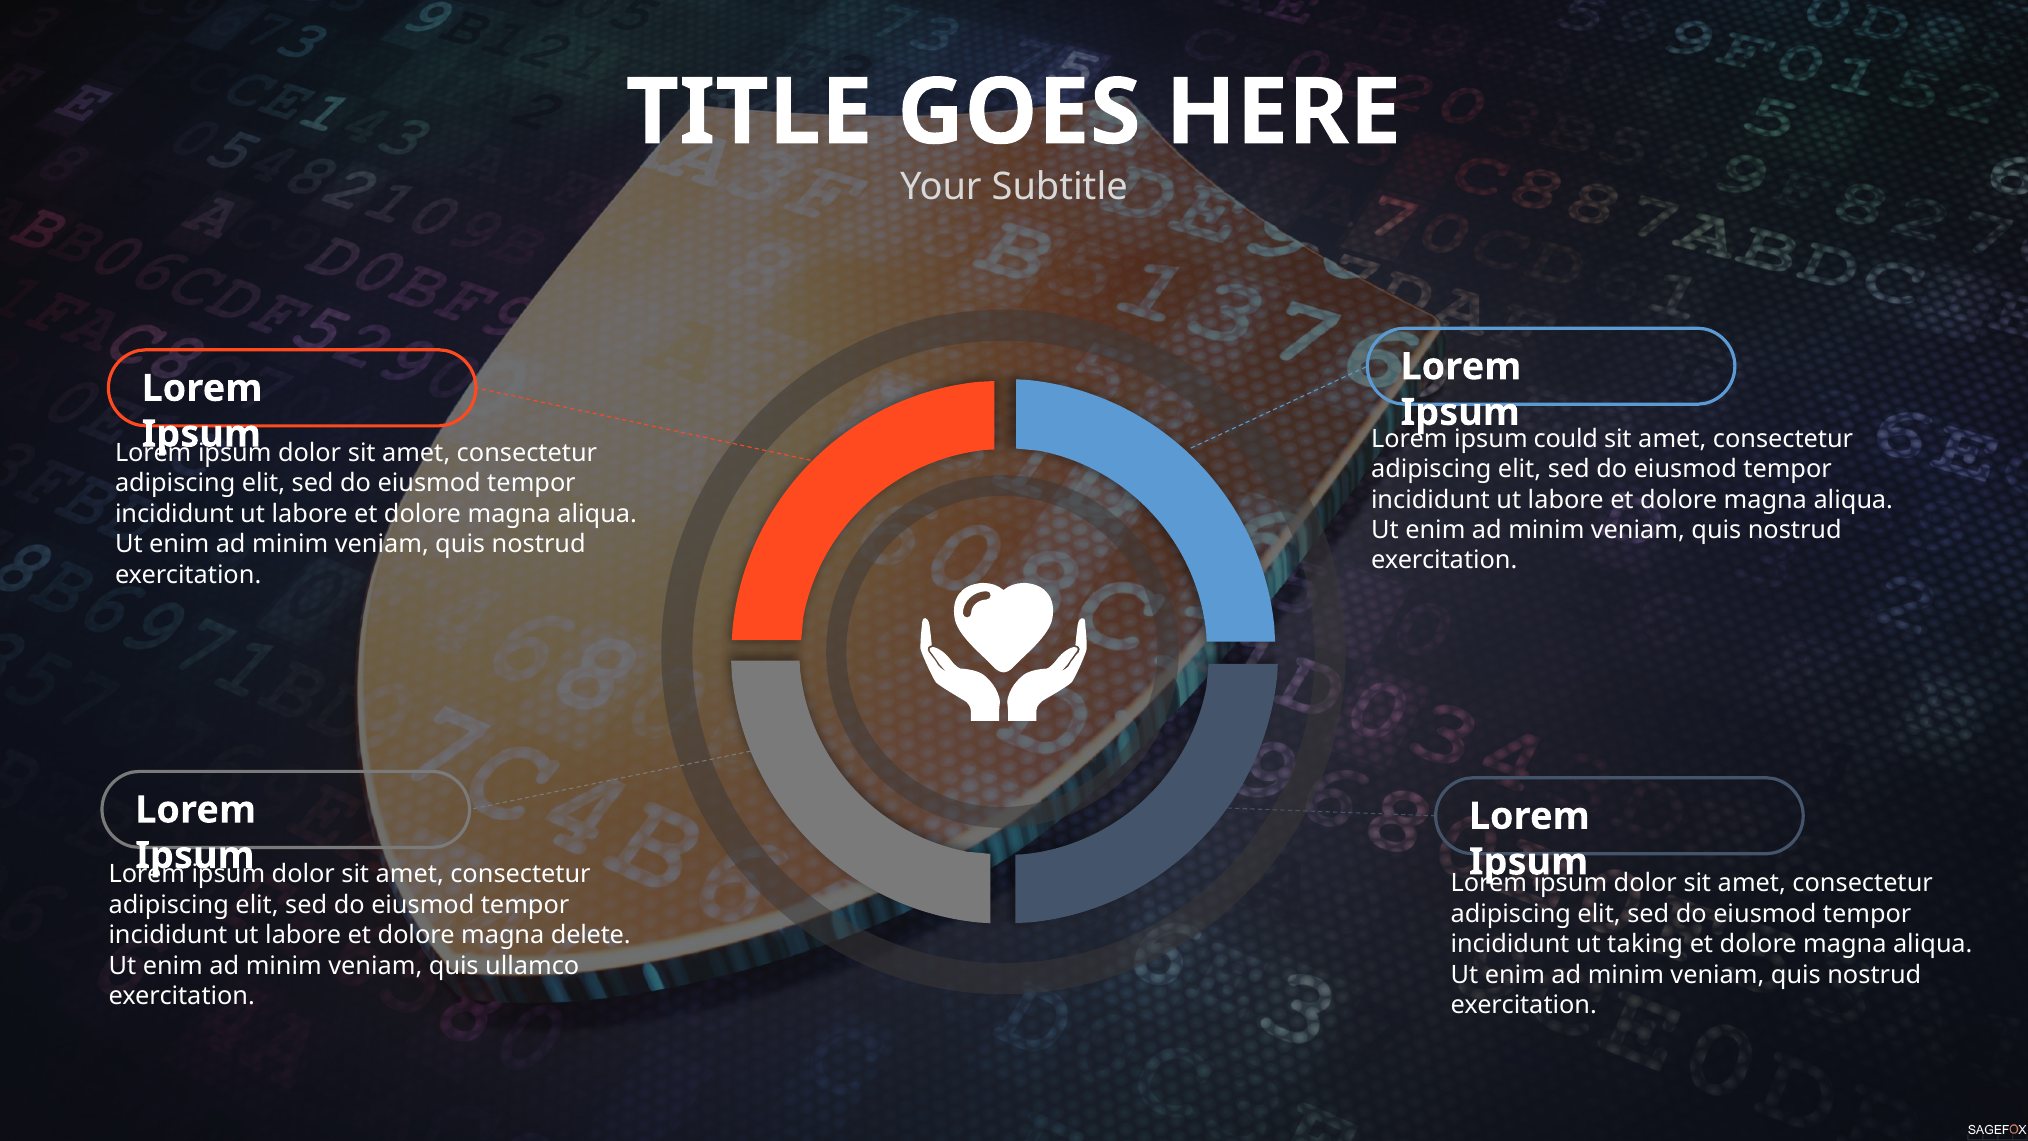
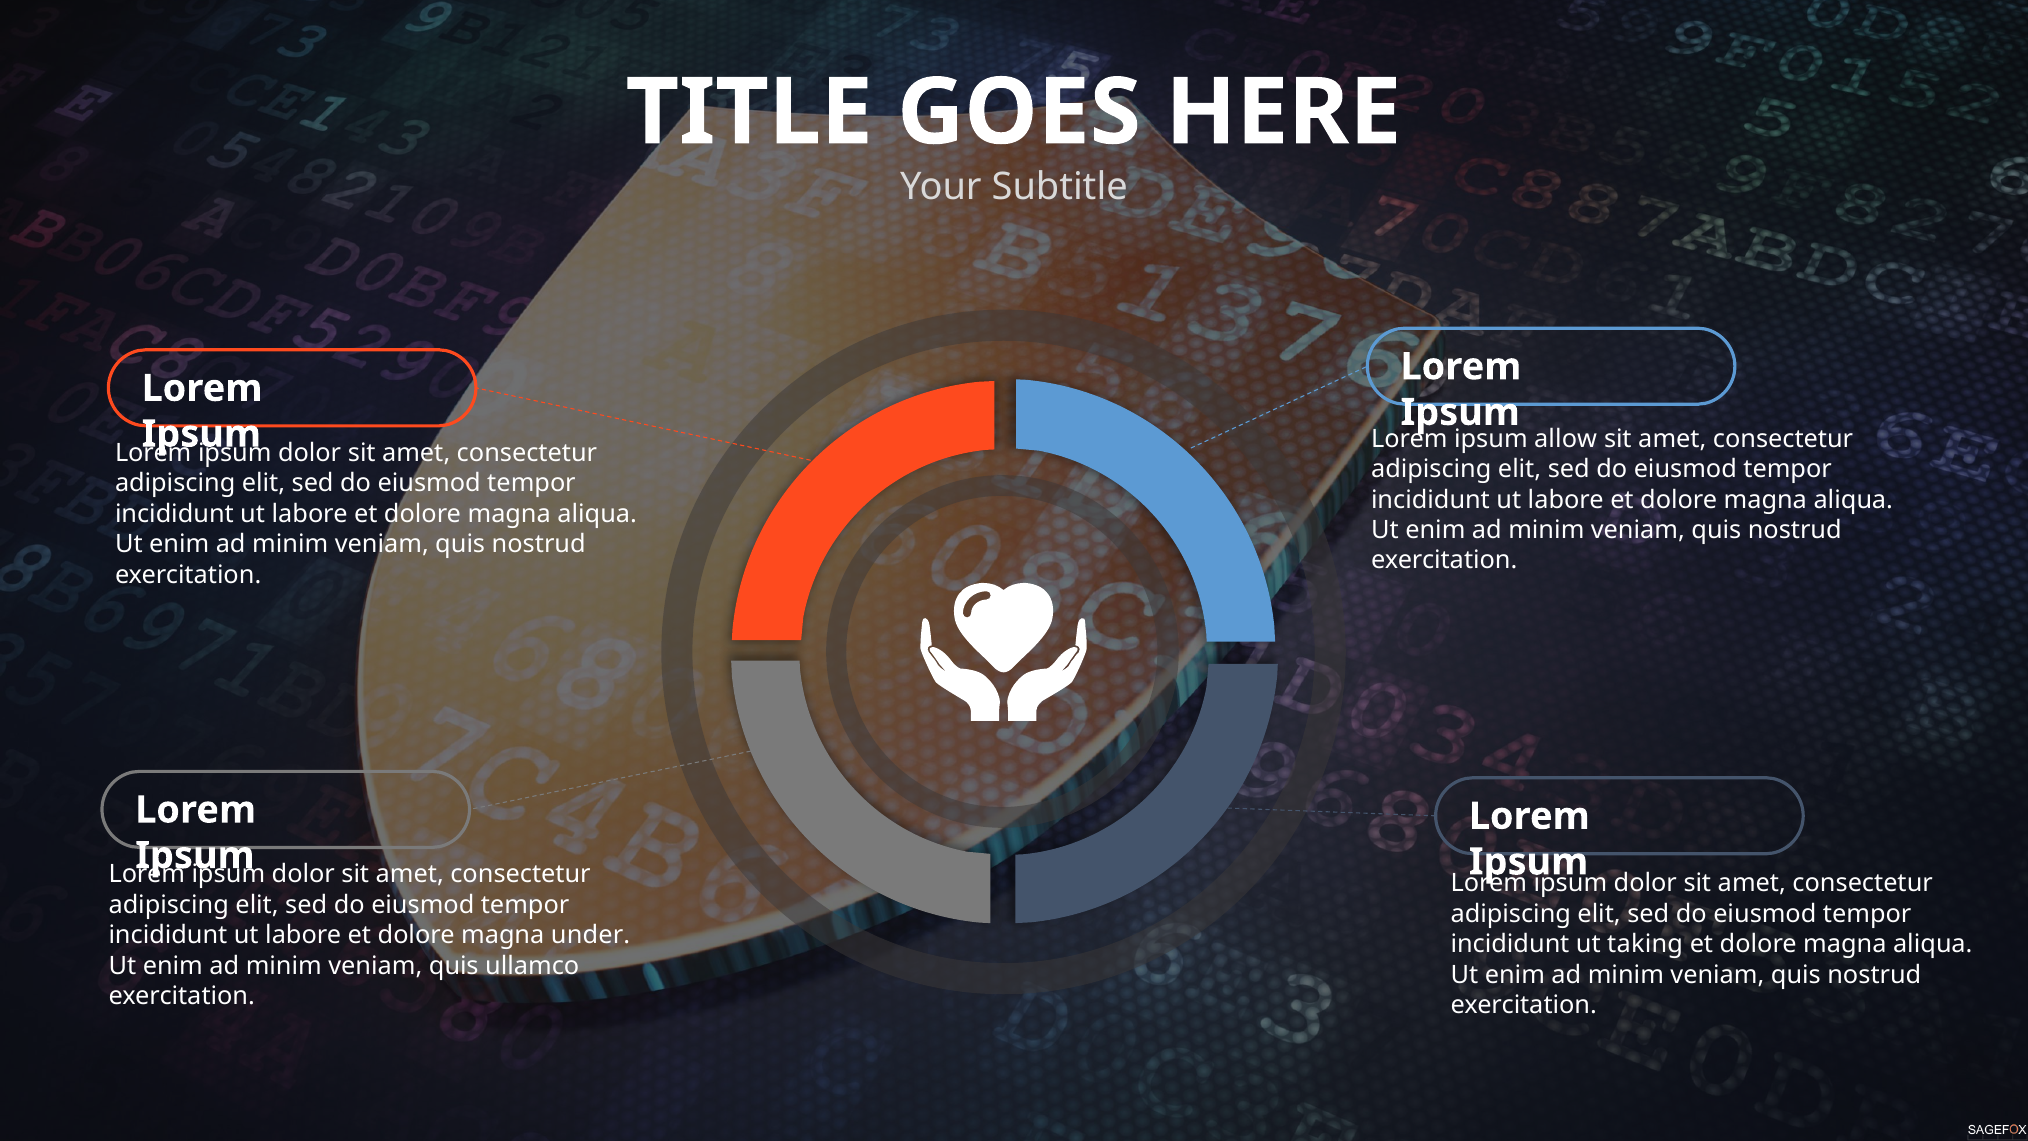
could: could -> allow (1566, 439)
delete: delete -> under (591, 935)
